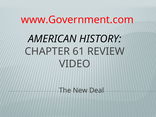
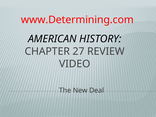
www.Government.com: www.Government.com -> www.Determining.com (77, 20)
61: 61 -> 27 (79, 51)
